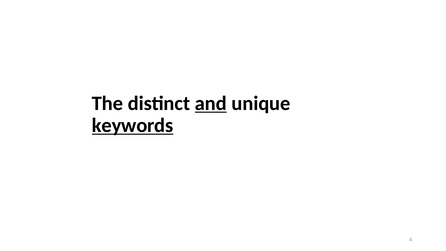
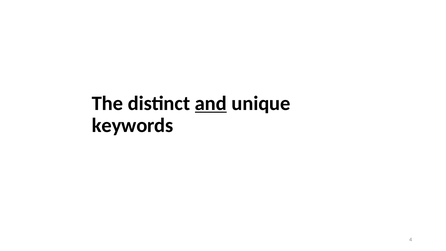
keywords underline: present -> none (133, 125)
